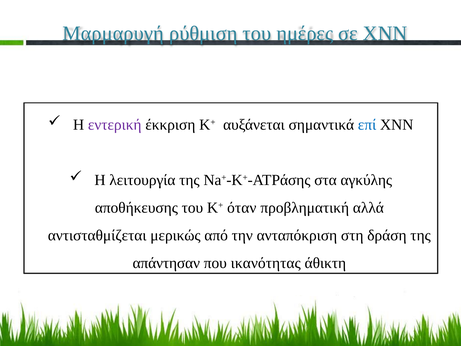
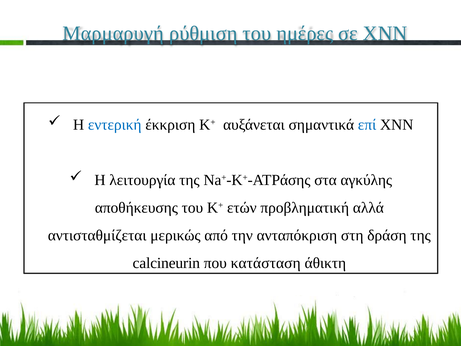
εντερική colour: purple -> blue (115, 125)
όταν: όταν -> ετών (242, 208)
απάντησαν: απάντησαν -> calcineurin (166, 263)
ικανότητας: ικανότητας -> κατάσταση (266, 263)
